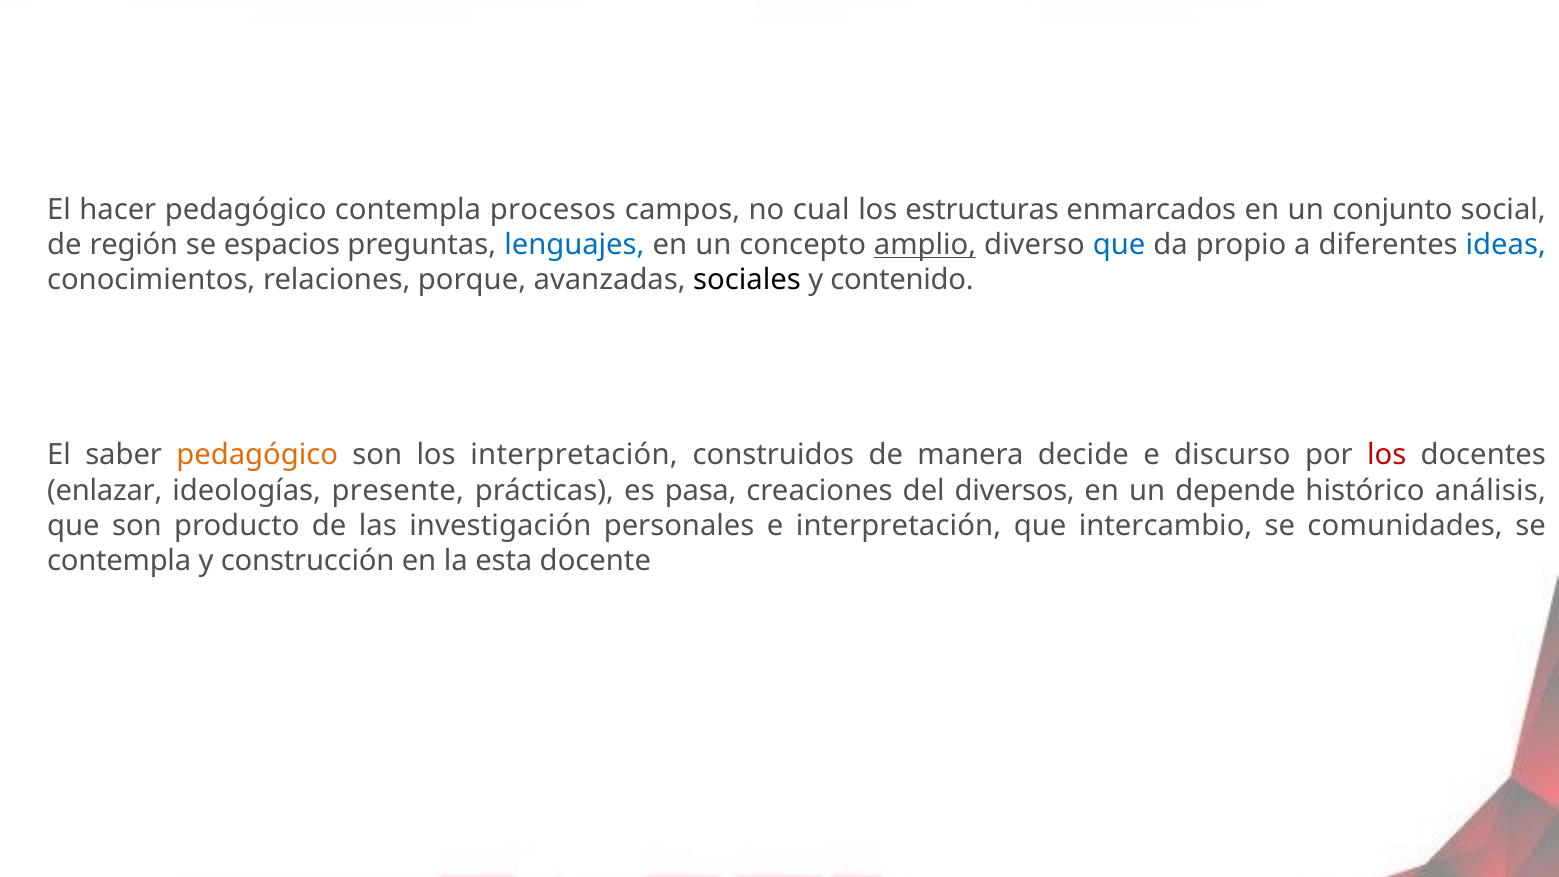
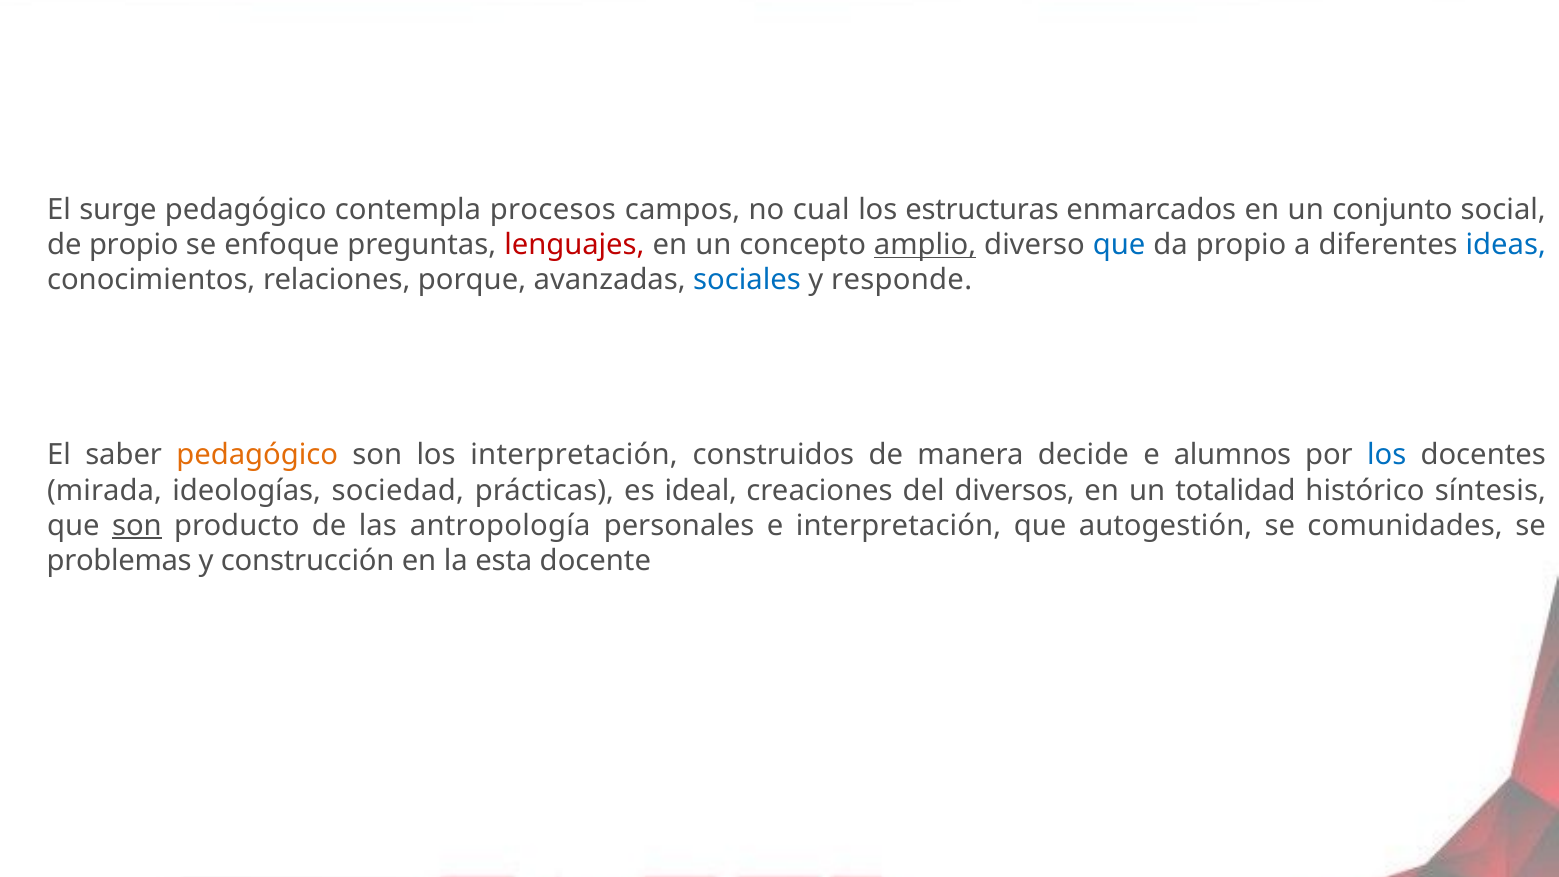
hacer: hacer -> surge (118, 210)
de región: región -> propio (134, 245)
espacios: espacios -> enfoque (282, 245)
lenguajes colour: blue -> red (574, 245)
sociales colour: black -> blue (747, 280)
contenido: contenido -> responde (902, 280)
discurso: discurso -> alumnos (1233, 455)
los colour: red -> blue (1387, 455)
enlazar: enlazar -> mirada (105, 490)
presente: presente -> sociedad (398, 490)
pasa: pasa -> ideal (701, 490)
depende: depende -> totalidad (1236, 490)
análisis: análisis -> síntesis (1490, 490)
son underline: none -> present (137, 525)
investigación: investigación -> antropología (500, 525)
intercambio: intercambio -> autogestión (1166, 525)
contempla: contempla -> problemas (119, 561)
